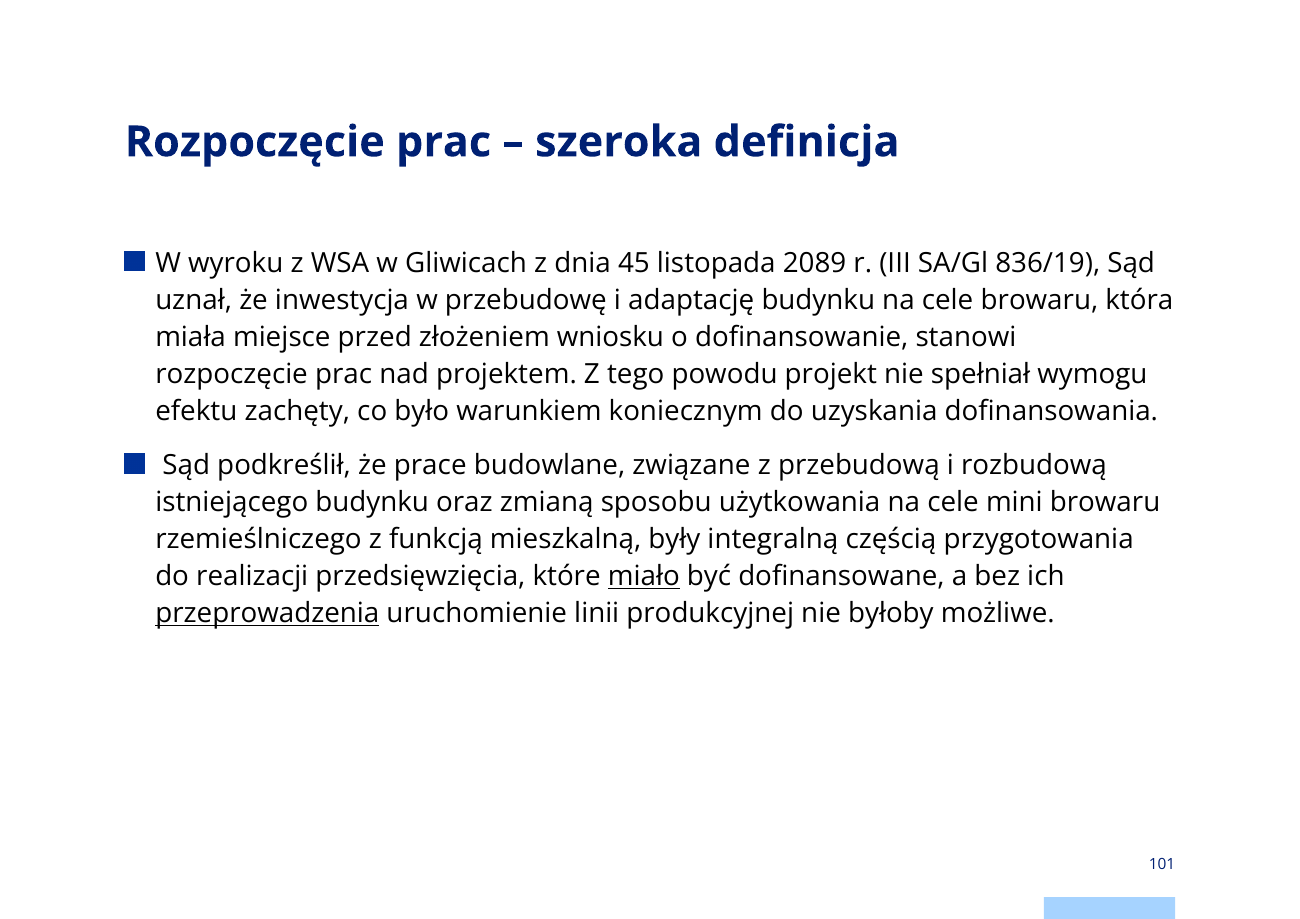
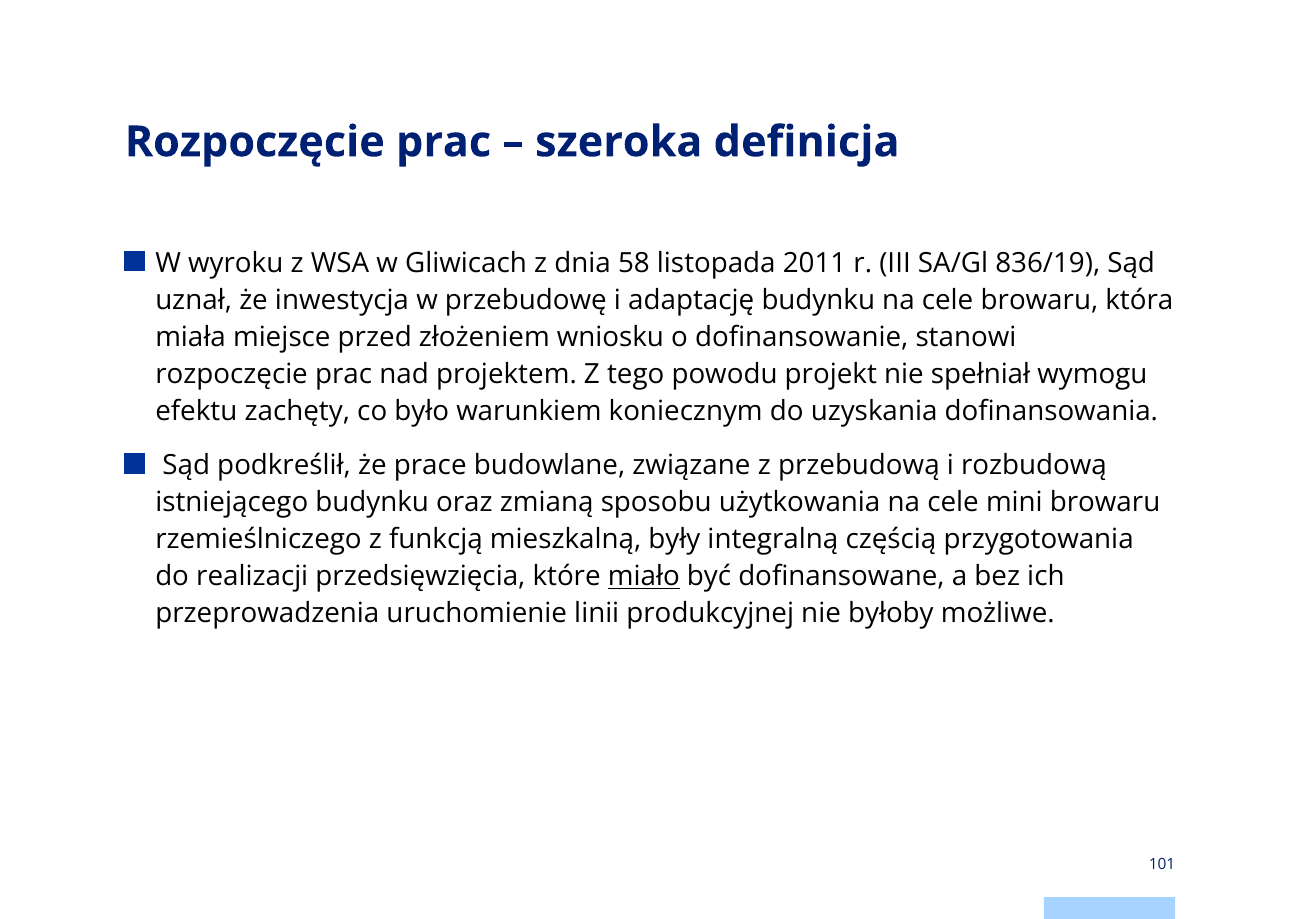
45: 45 -> 58 (634, 263)
2089: 2089 -> 2011 (815, 263)
przeprowadzenia underline: present -> none (267, 614)
